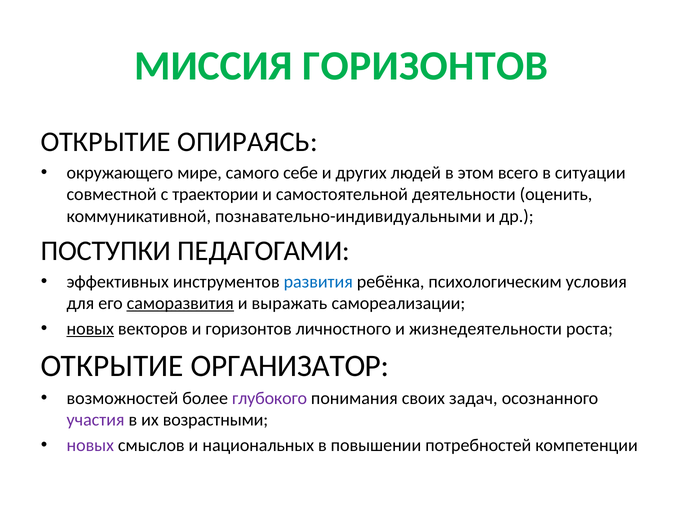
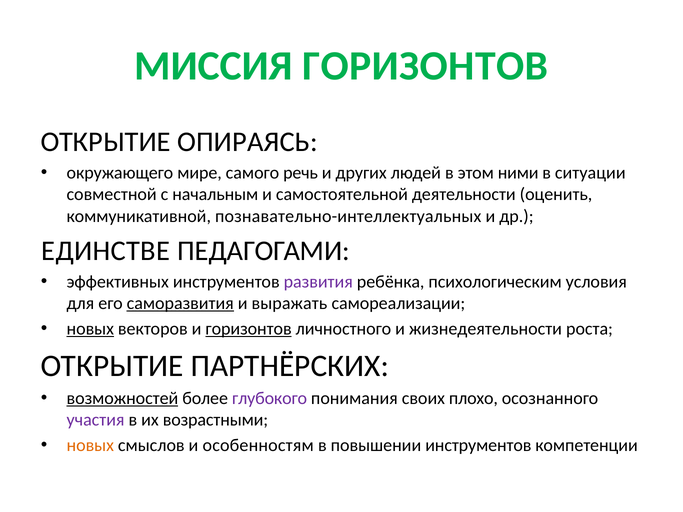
себе: себе -> речь (301, 173)
всего: всего -> ними (518, 173)
траектории: траектории -> начальным (215, 195)
познавательно-индивидуальными: познавательно-индивидуальными -> познавательно-интеллектуальных (348, 216)
ПОСТУПКИ: ПОСТУПКИ -> ЕДИНСТВЕ (106, 251)
развития colour: blue -> purple (318, 282)
горизонтов underline: none -> present (249, 329)
ОРГАНИЗАТОР: ОРГАНИЗАТОР -> ПАРТНЁРСКИХ (290, 366)
возможностей underline: none -> present (122, 398)
задач: задач -> плохо (473, 398)
новых colour: purple -> orange (90, 446)
национальных: национальных -> особенностям (258, 446)
повышении потребностей: потребностей -> инструментов (478, 446)
